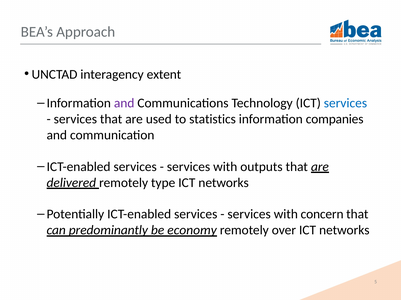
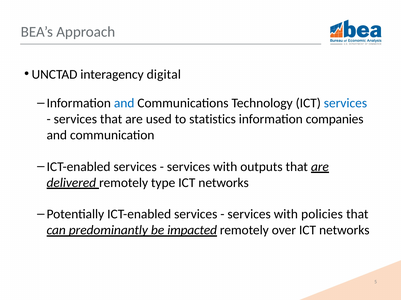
extent: extent -> digital (164, 74)
and colour: purple -> blue (124, 103)
concern: concern -> policies (322, 215)
economy: economy -> impacted (192, 231)
